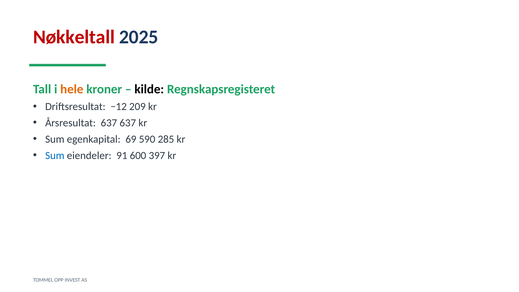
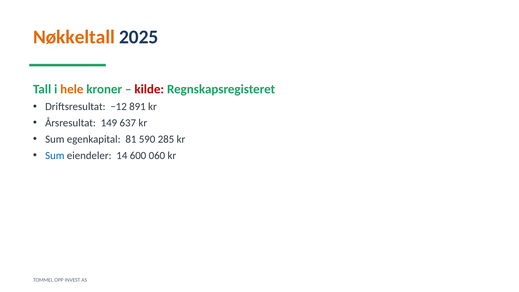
Nøkkeltall colour: red -> orange (74, 37)
kilde colour: black -> red (149, 89)
209: 209 -> 891 (137, 107)
Årsresultat 637: 637 -> 149 (109, 123)
69: 69 -> 81 (131, 139)
91: 91 -> 14 (122, 155)
397: 397 -> 060 (157, 155)
